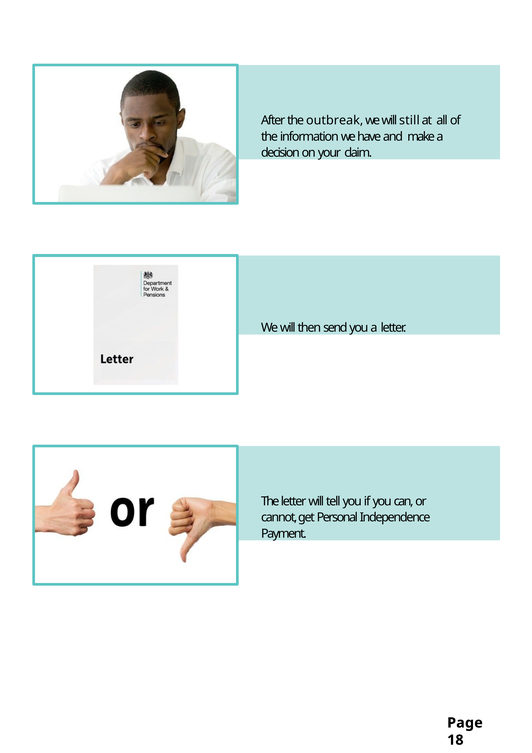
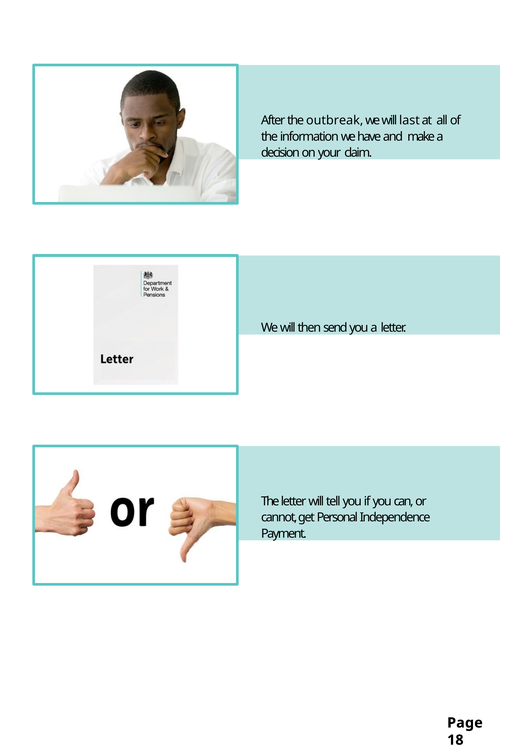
still: still -> last (409, 120)
